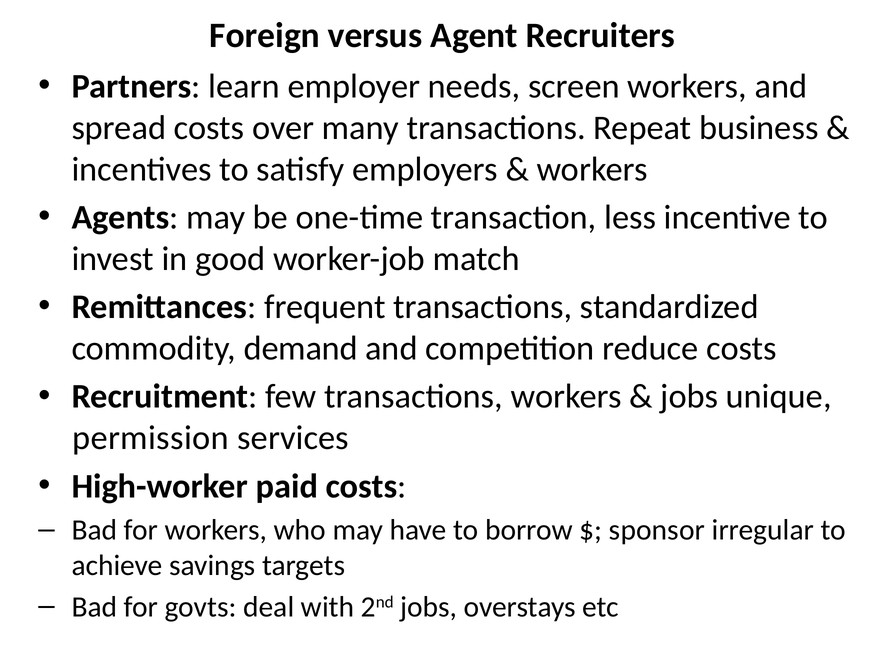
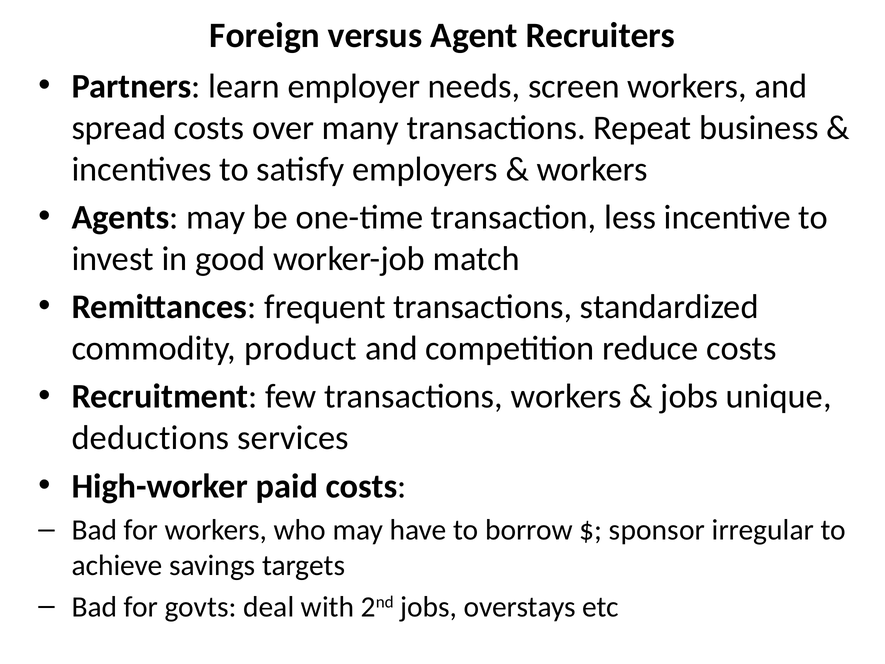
demand: demand -> product (300, 348)
permission: permission -> deductions (150, 438)
